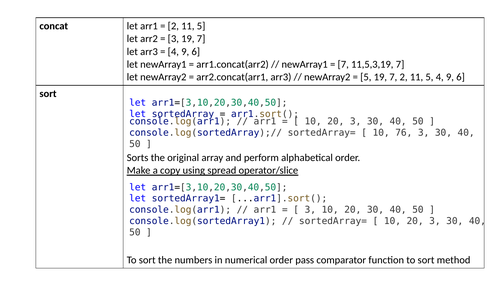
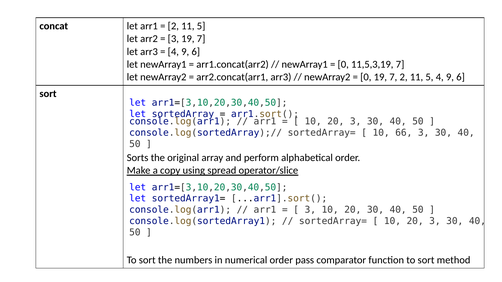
7: 7 -> 0 (343, 65)
5: 5 -> 0 (366, 77)
76: 76 -> 66 (404, 133)
